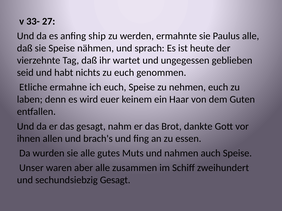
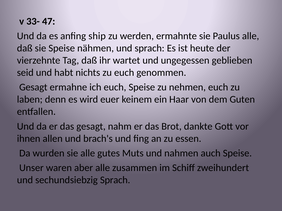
27: 27 -> 47 (49, 21)
Etliche: Etliche -> Gesagt (33, 87)
sechundsiebzig Gesagt: Gesagt -> Sprach (115, 180)
